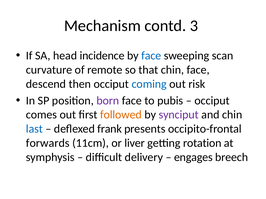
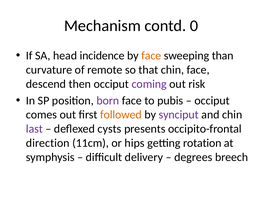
3: 3 -> 0 (194, 26)
face colour: blue -> orange (151, 56)
scan: scan -> than (223, 56)
coming colour: blue -> purple (149, 84)
last colour: blue -> purple (34, 129)
frank: frank -> cysts (109, 129)
forwards: forwards -> direction (48, 143)
liver: liver -> hips (135, 143)
engages: engages -> degrees (193, 158)
